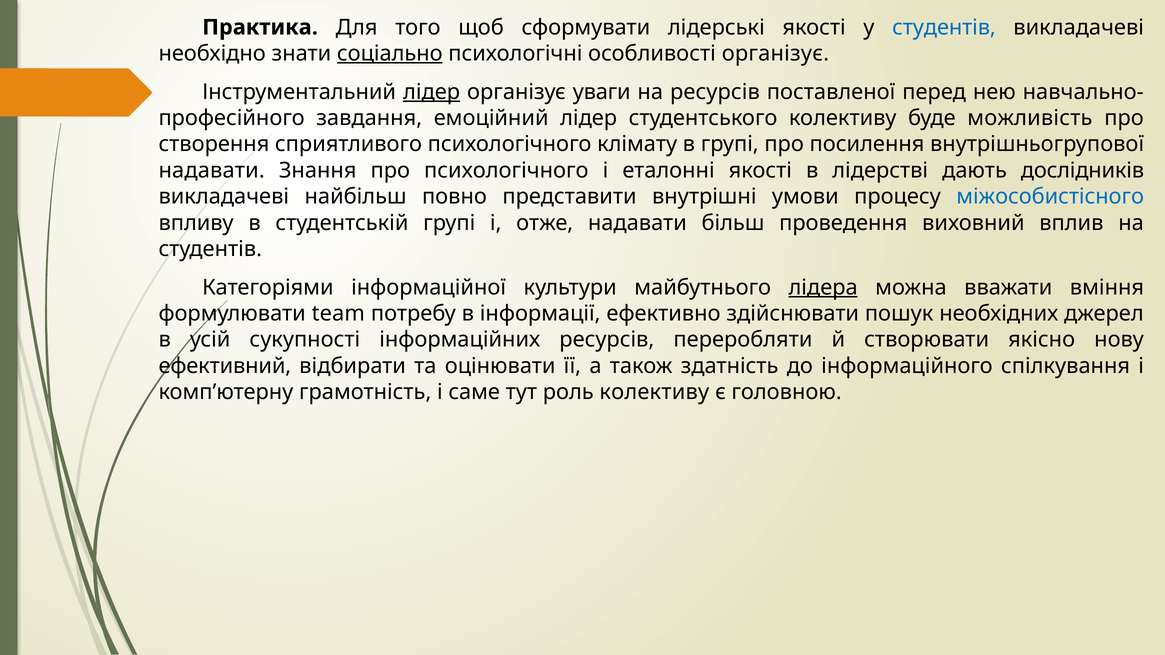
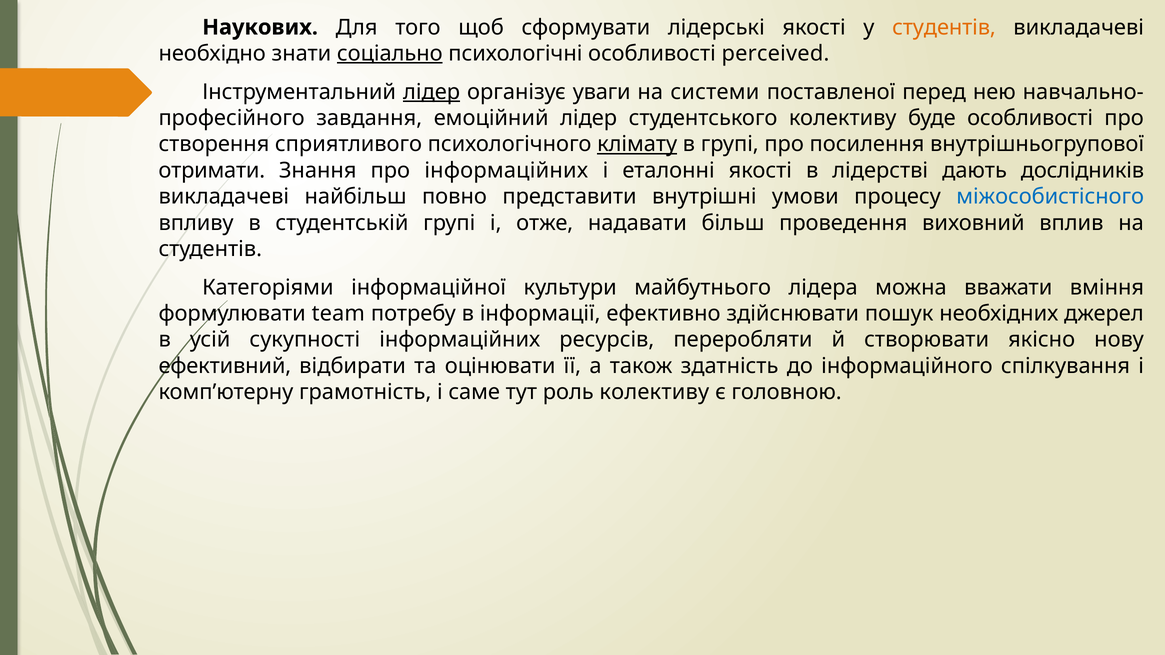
Практика: Практика -> Наукових (260, 27)
студентів colour: blue -> orange (944, 27)
особливості організує: організує -> perceived (775, 54)
на ресурсів: ресурсів -> системи (715, 92)
буде можливість: можливість -> особливості (1030, 118)
клімату underline: none -> present (637, 144)
надавати: надавати -> отримати (212, 171)
про психологічного: психологічного -> інформаційних (506, 171)
лідера underline: present -> none (823, 288)
